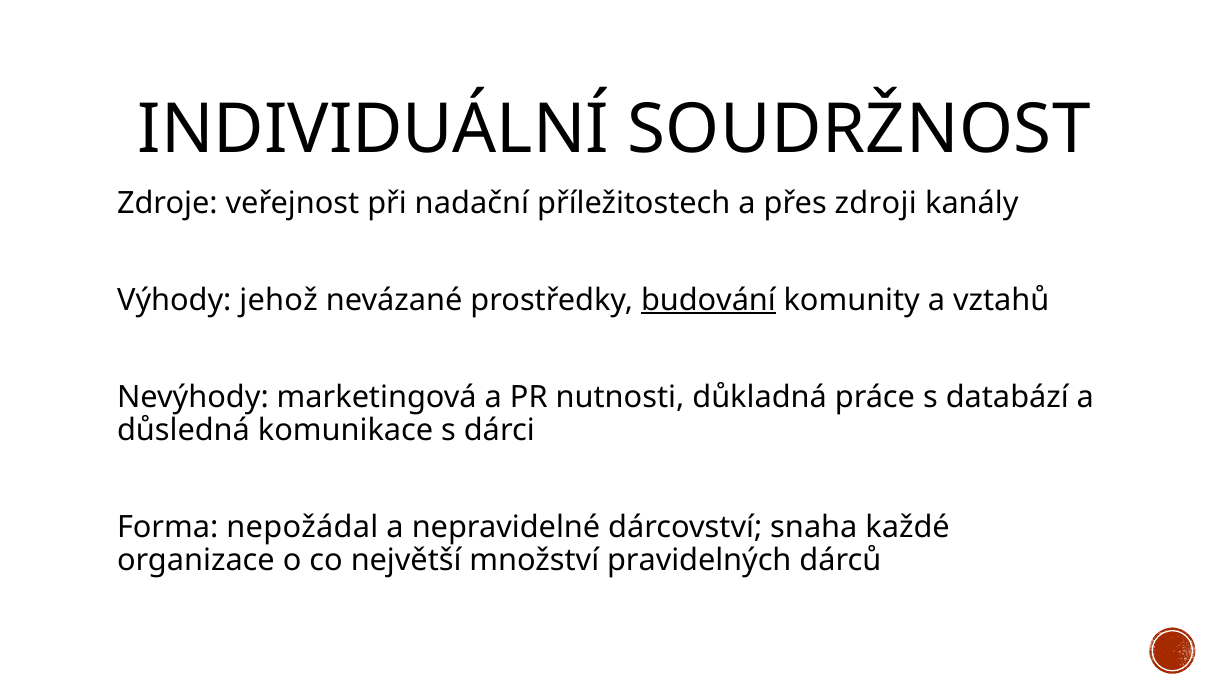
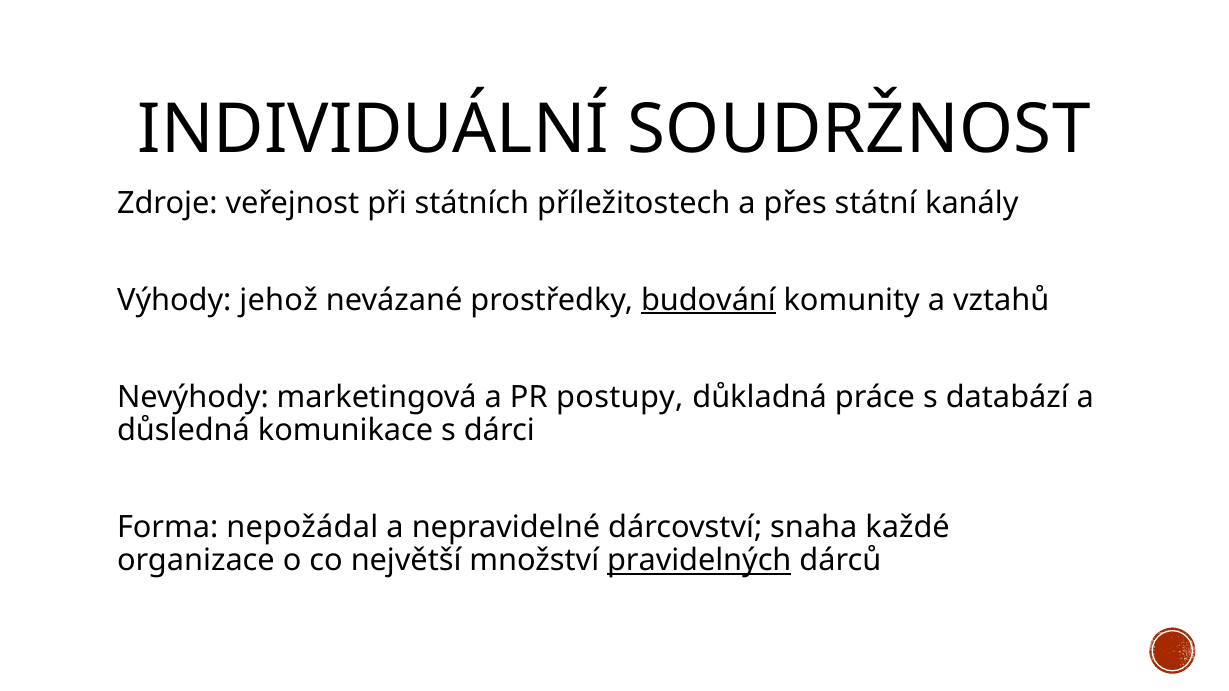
nadační: nadační -> státních (472, 203)
zdroji: zdroji -> státní (876, 203)
nutnosti: nutnosti -> postupy (620, 397)
pravidelných underline: none -> present (699, 561)
